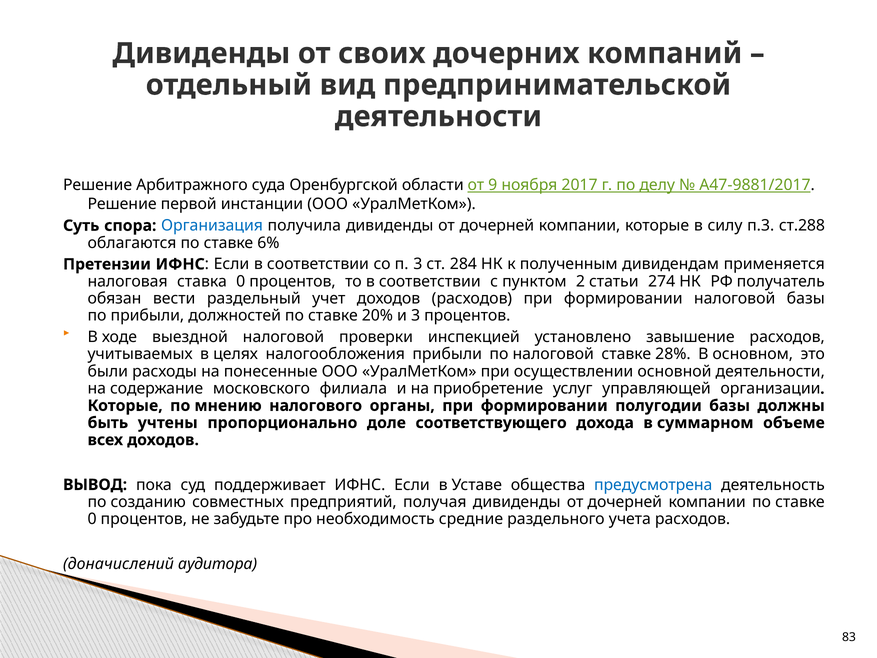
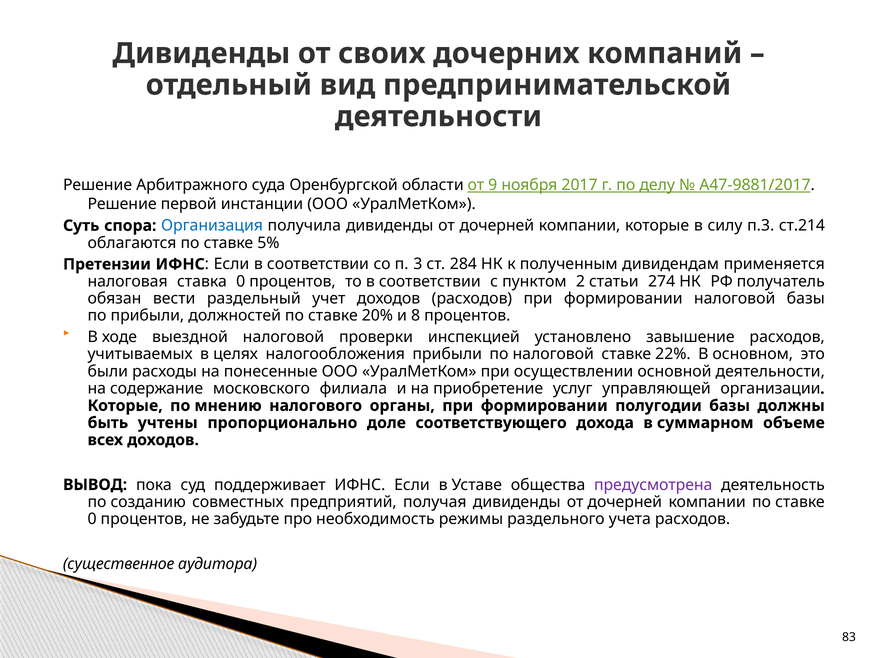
ст.288: ст.288 -> ст.214 (802, 226)
6%: 6% -> 5% (268, 243)
и 3: 3 -> 8 (416, 316)
28%: 28% -> 22% (673, 354)
предусмотрена colour: blue -> purple (653, 485)
средние: средние -> режимы (471, 519)
доначислений: доначислений -> существенное (119, 564)
